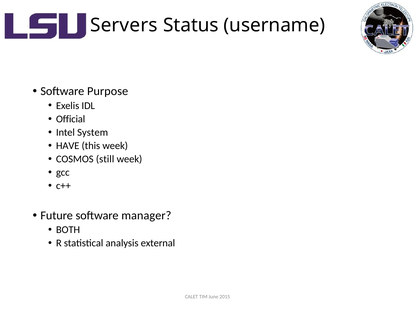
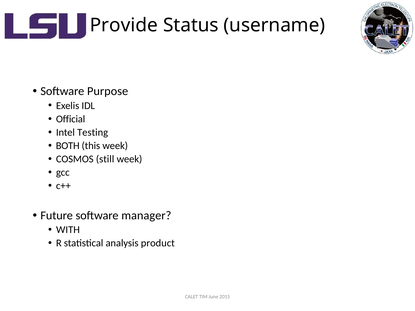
Servers: Servers -> Provide (124, 25)
System: System -> Testing (93, 132)
HAVE: HAVE -> BOTH (68, 146)
BOTH: BOTH -> WITH (68, 230)
external: external -> product (158, 243)
